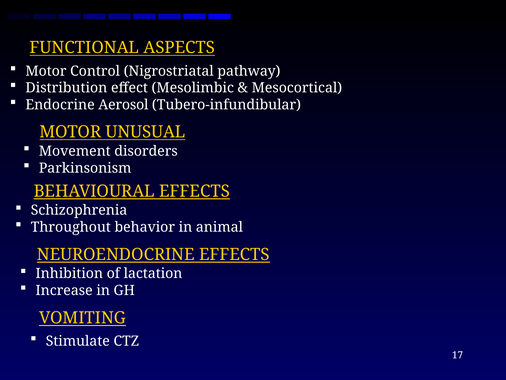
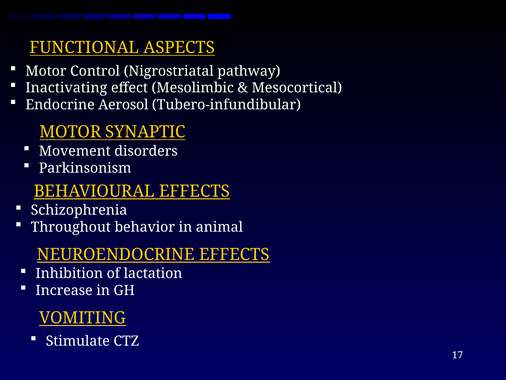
Distribution: Distribution -> Inactivating (66, 88)
UNUSUAL: UNUSUAL -> SYNAPTIC (145, 132)
